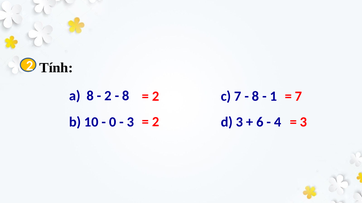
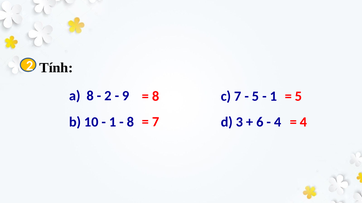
8: 8 -> 9 (126, 96)
2: 2 -> 8 (156, 96)
8: 8 -> 5 (256, 96)
7: 7 -> 5 (299, 96)
0: 0 -> 1 (113, 122)
3: 3 -> 8 (130, 122)
2: 2 -> 7 (156, 122)
3: 3 -> 4 (303, 122)
